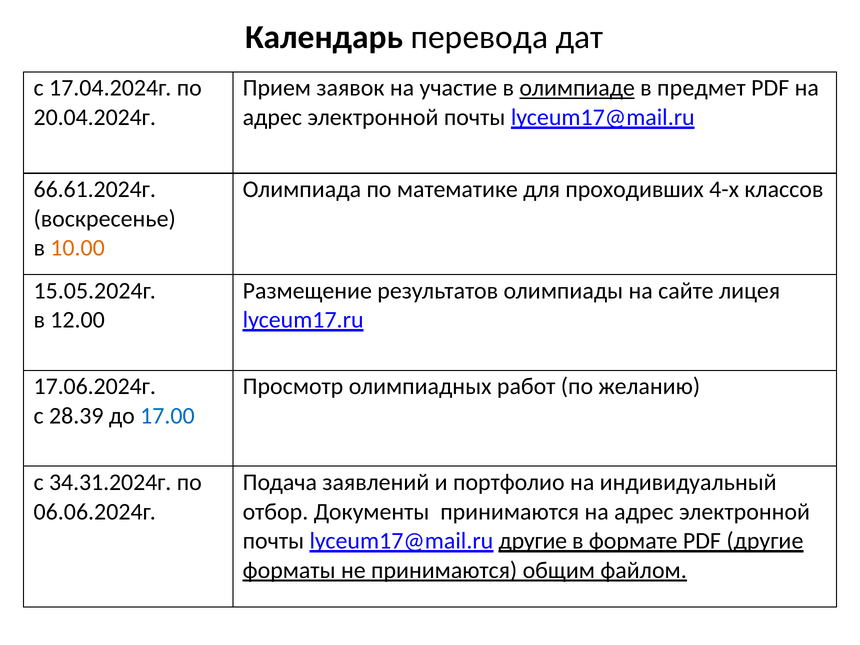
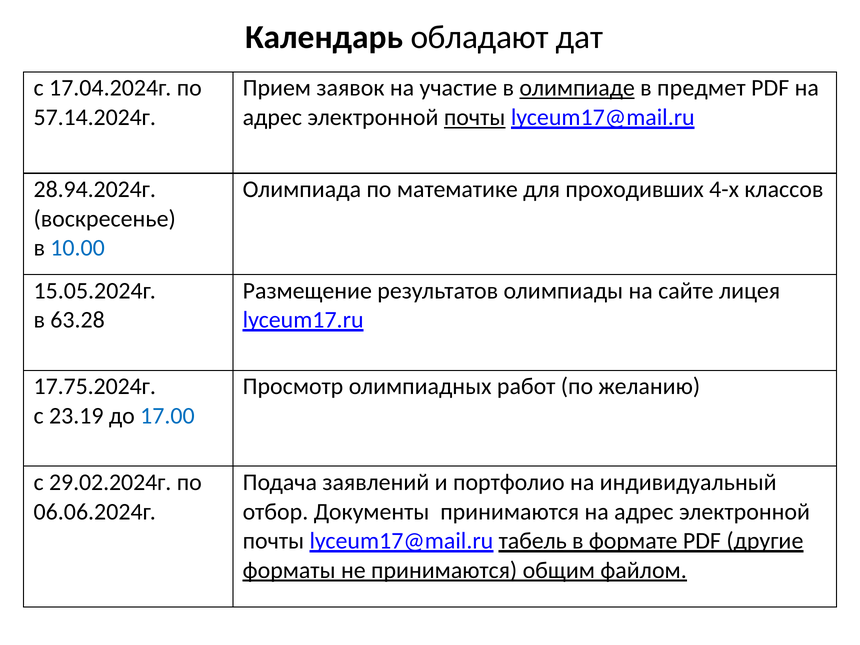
перевода: перевода -> обладают (480, 37)
20.04.2024г: 20.04.2024г -> 57.14.2024г (95, 117)
почты underline: none -> present (475, 117)
66.61.2024г: 66.61.2024г -> 28.94.2024г (95, 189)
10.00 colour: orange -> blue (78, 248)
12.00: 12.00 -> 63.28 (78, 320)
17.06.2024г: 17.06.2024г -> 17.75.2024г (95, 387)
28.39: 28.39 -> 23.19 (76, 416)
34.31.2024г: 34.31.2024г -> 29.02.2024г (110, 482)
lyceum17@mail.ru другие: другие -> табель (533, 541)
